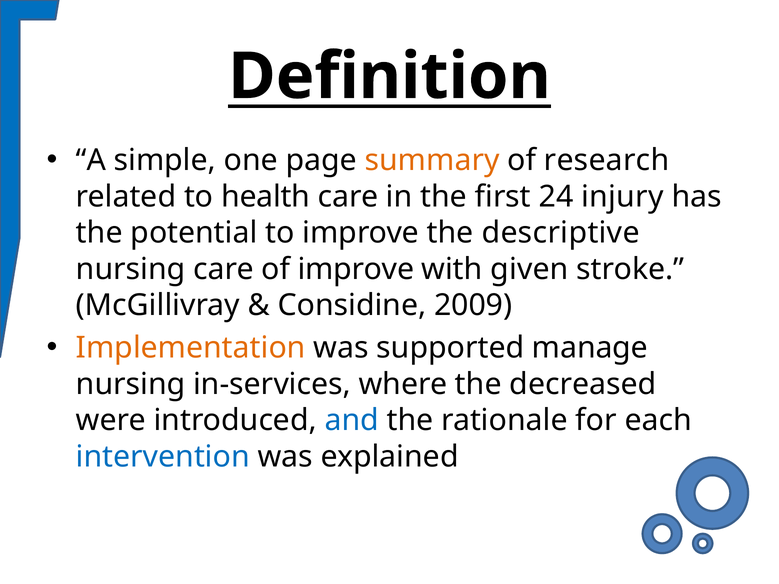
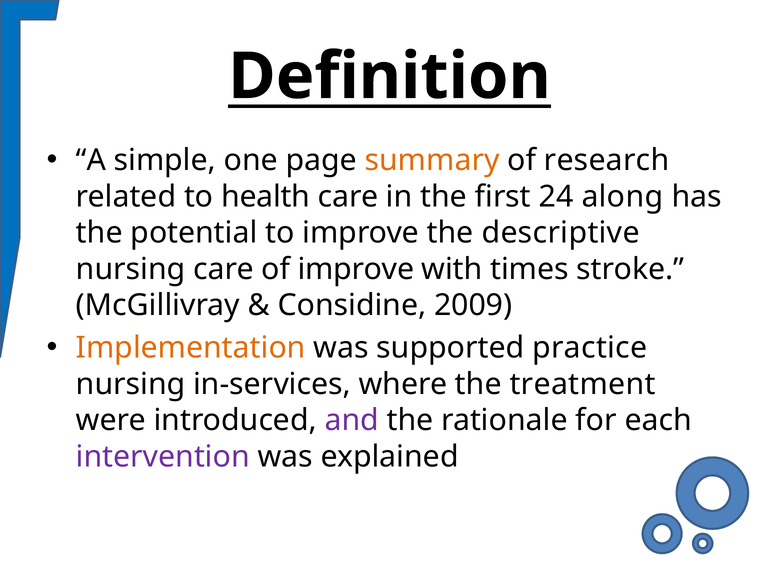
injury: injury -> along (622, 197)
given: given -> times (530, 269)
manage: manage -> practice (590, 348)
decreased: decreased -> treatment (583, 384)
and colour: blue -> purple (352, 421)
intervention colour: blue -> purple (163, 457)
